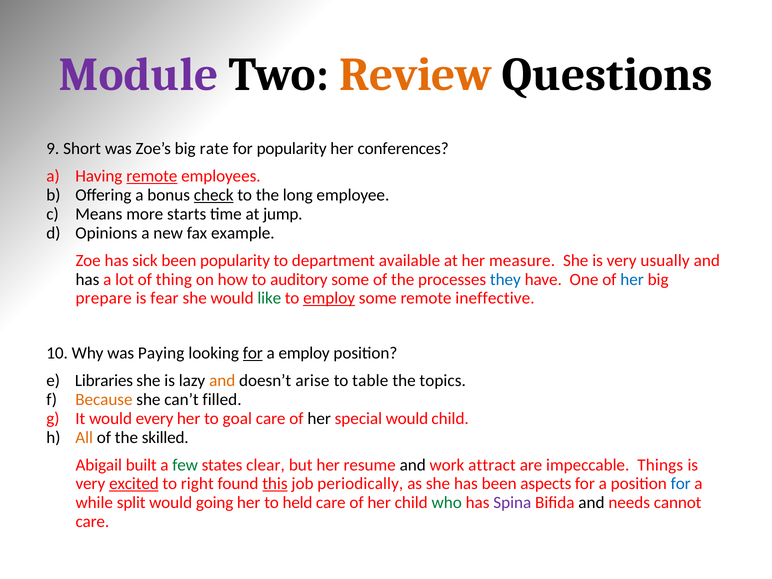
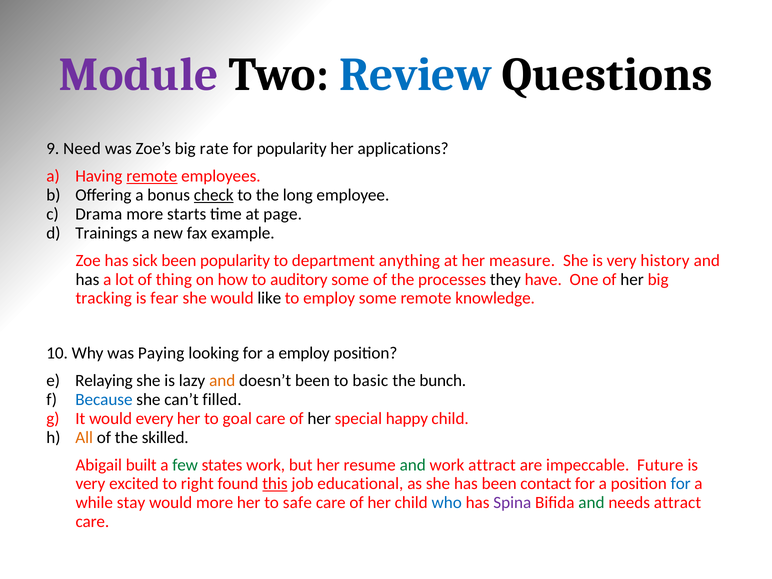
Review colour: orange -> blue (416, 75)
Short: Short -> Need (82, 149)
conferences: conferences -> applications (403, 149)
Means: Means -> Drama (99, 214)
jump: jump -> page (283, 214)
Opinions: Opinions -> Trainings (106, 233)
available: available -> anything (409, 260)
usually: usually -> history (665, 260)
they colour: blue -> black (505, 279)
her colour: blue -> black (632, 279)
prepare: prepare -> tracking (104, 298)
like colour: green -> black (269, 298)
employ underline: present -> none (329, 298)
ineffective: ineffective -> knowledge (495, 298)
for underline: present -> none (253, 353)
Libraries: Libraries -> Relaying (104, 381)
doesn’t arise: arise -> been (313, 381)
table: table -> basic (370, 381)
topics: topics -> bunch (443, 381)
Because colour: orange -> blue (104, 400)
special would: would -> happy (407, 418)
states clear: clear -> work (266, 465)
and colour: black -> green (413, 465)
Things: Things -> Future (660, 465)
excited underline: present -> none (134, 484)
periodically: periodically -> educational (360, 484)
aspects: aspects -> contact (546, 484)
split: split -> stay (131, 503)
would going: going -> more (215, 503)
held: held -> safe (297, 503)
who colour: green -> blue (447, 503)
and colour: black -> green (591, 503)
needs cannot: cannot -> attract (678, 503)
